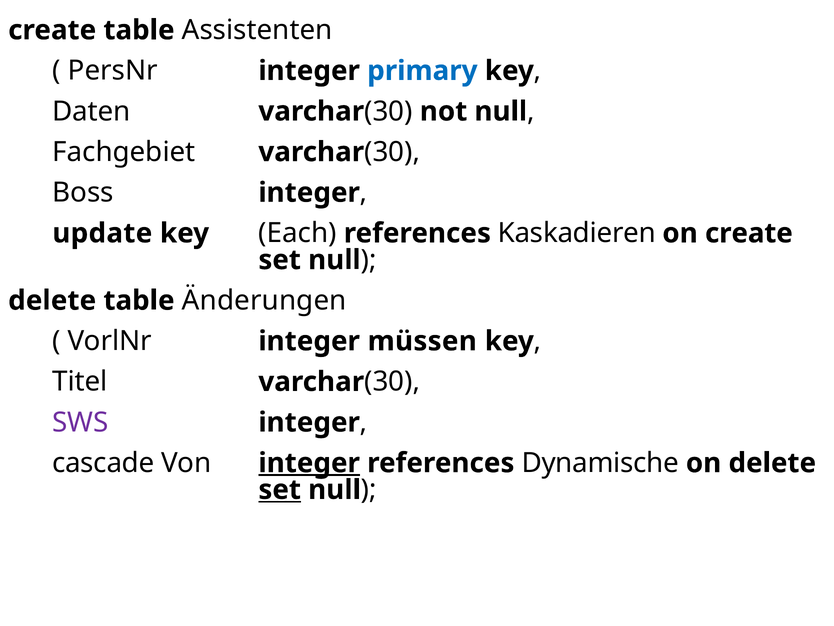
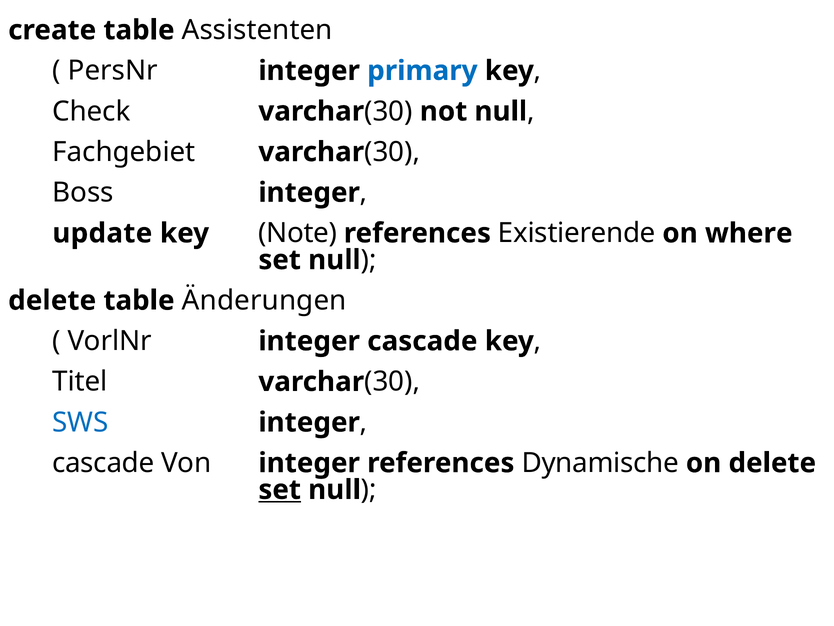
Daten: Daten -> Check (91, 111)
Each: Each -> Note (298, 233)
Kaskadieren: Kaskadieren -> Existierende (577, 233)
on create: create -> where (749, 233)
integer müssen: müssen -> cascade (422, 341)
SWS colour: purple -> blue (80, 422)
integer underline: present -> none (309, 463)
